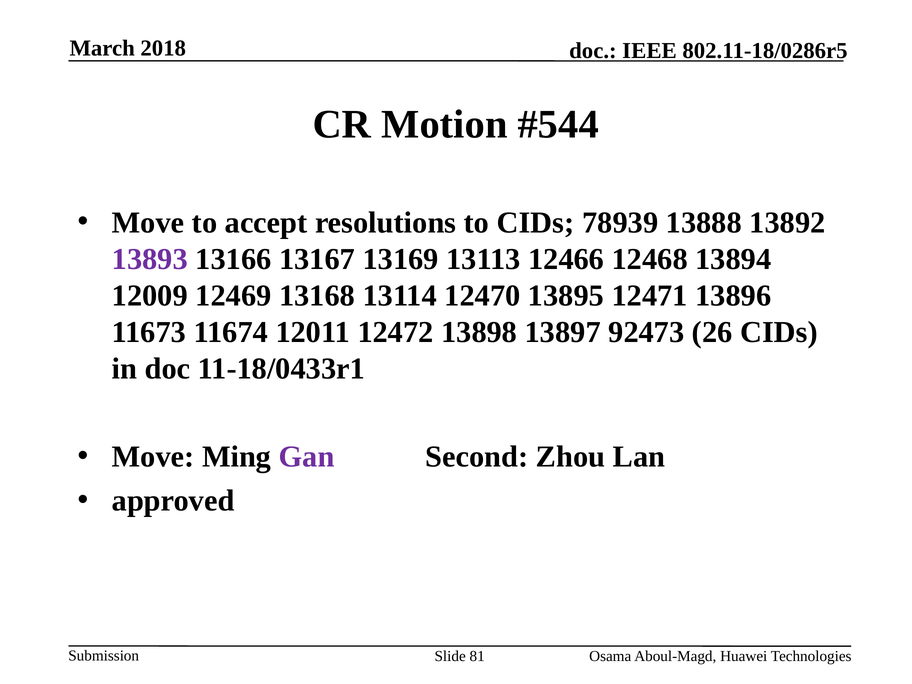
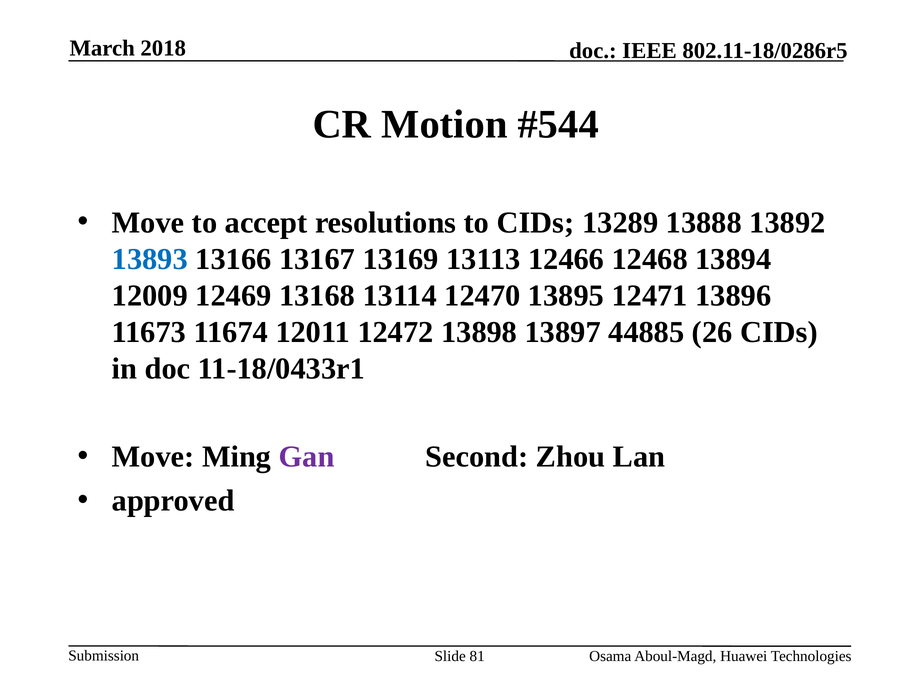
78939: 78939 -> 13289 (620, 223)
13893 colour: purple -> blue (150, 259)
92473: 92473 -> 44885 (646, 332)
